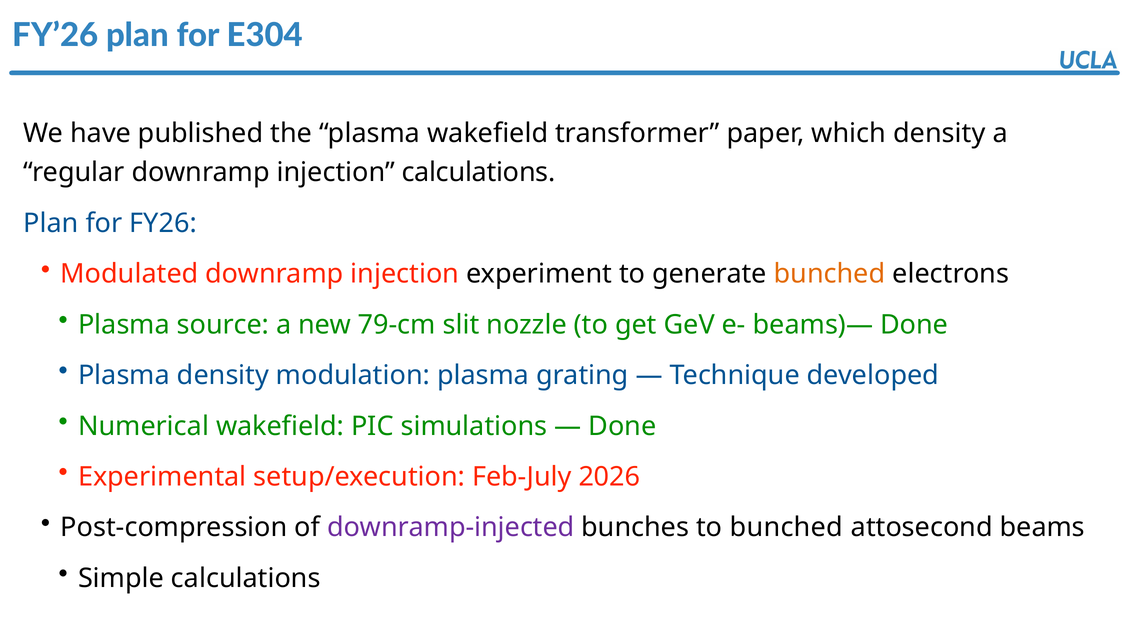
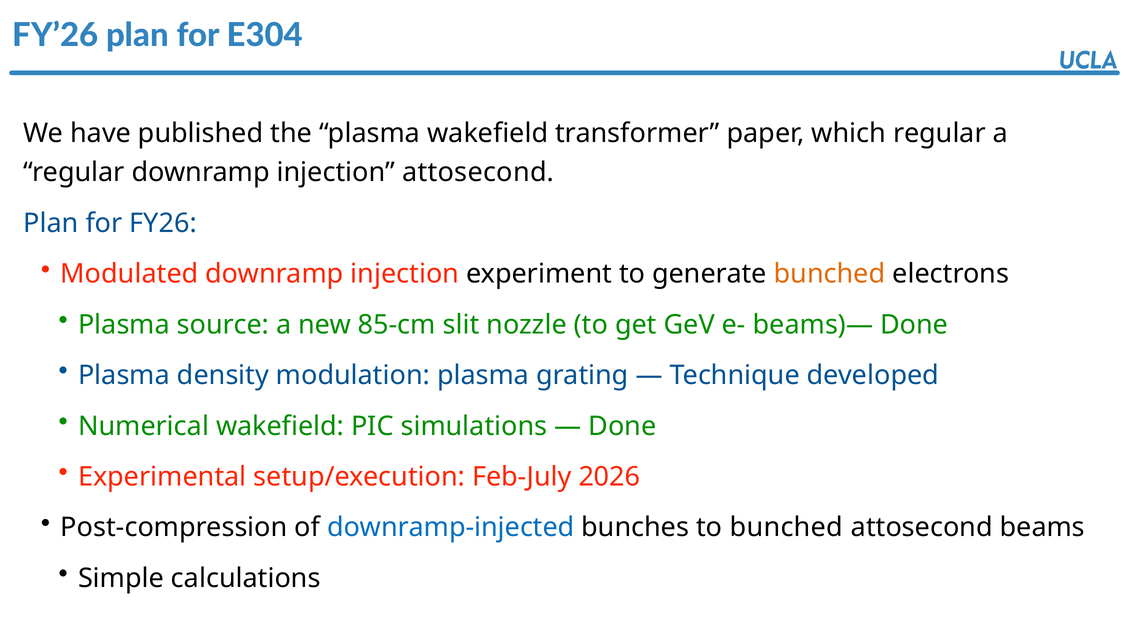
which density: density -> regular (939, 134)
injection calculations: calculations -> attosecond (478, 173)
79-cm: 79-cm -> 85-cm (397, 325)
downramp-injected colour: purple -> blue (451, 528)
